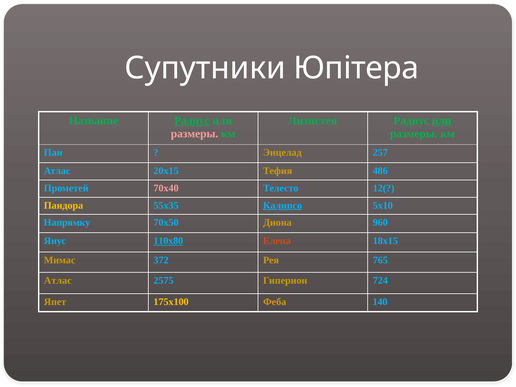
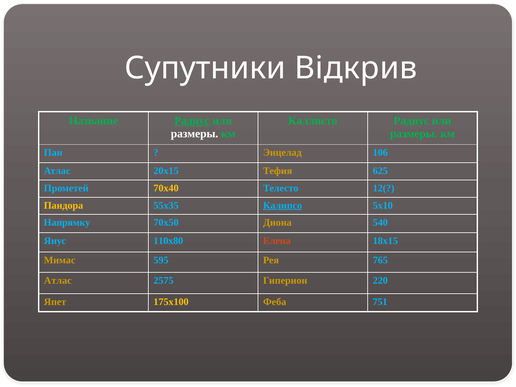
Юпітера: Юпітера -> Відкрив (356, 68)
Лизистея: Лизистея -> Каллисто (313, 121)
или underline: present -> none (442, 121)
размеры colour: pink -> white (195, 134)
257: 257 -> 106 (380, 153)
486: 486 -> 625 (380, 171)
70х40 colour: pink -> yellow (166, 188)
960: 960 -> 540 (380, 223)
110х80 underline: present -> none (168, 241)
372: 372 -> 595 (161, 260)
724: 724 -> 220 (380, 281)
140: 140 -> 751 (380, 302)
